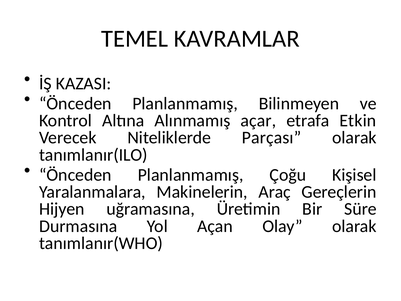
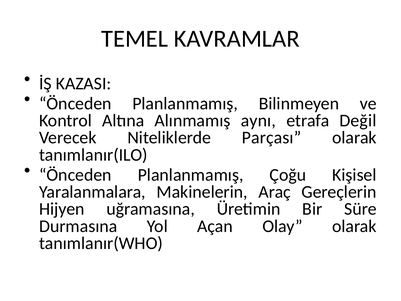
açar: açar -> aynı (258, 120)
Etkin: Etkin -> Değil (358, 120)
